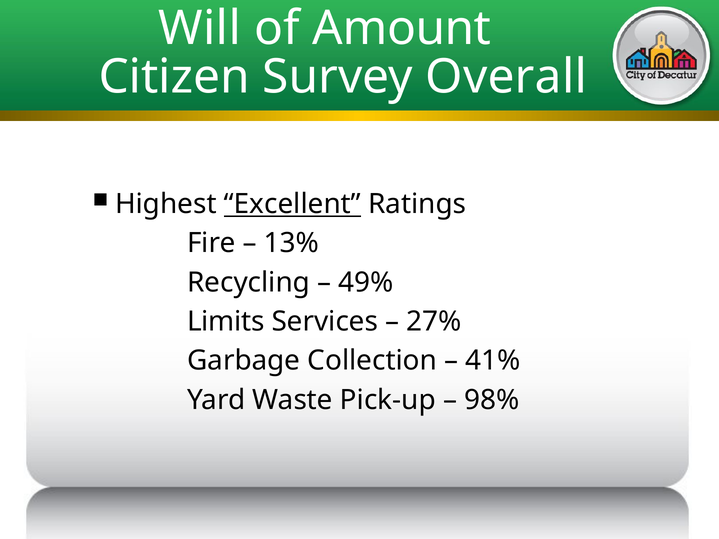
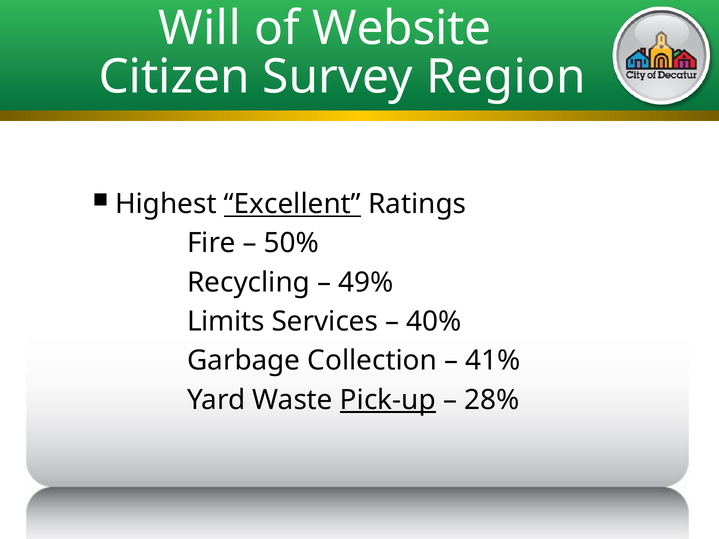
Amount: Amount -> Website (402, 28)
Overall: Overall -> Region (506, 77)
13%: 13% -> 50% (291, 243)
27%: 27% -> 40% (434, 322)
Pick-up underline: none -> present (388, 400)
98%: 98% -> 28% (492, 400)
